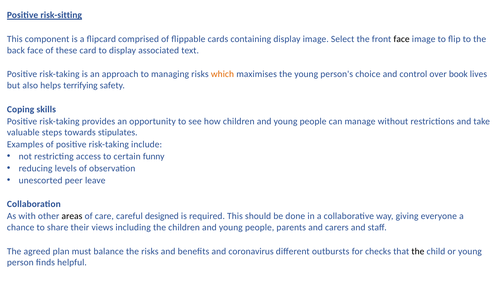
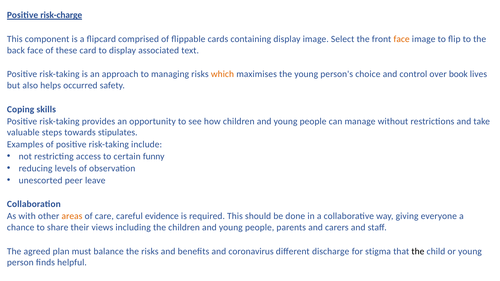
risk-sitting: risk-sitting -> risk-charge (61, 15)
face colour: black -> orange (402, 39)
terrifying: terrifying -> occurred (80, 85)
areas colour: black -> orange (72, 216)
designed: designed -> evidence (162, 216)
outbursts: outbursts -> discharge (331, 251)
checks: checks -> stigma (378, 251)
